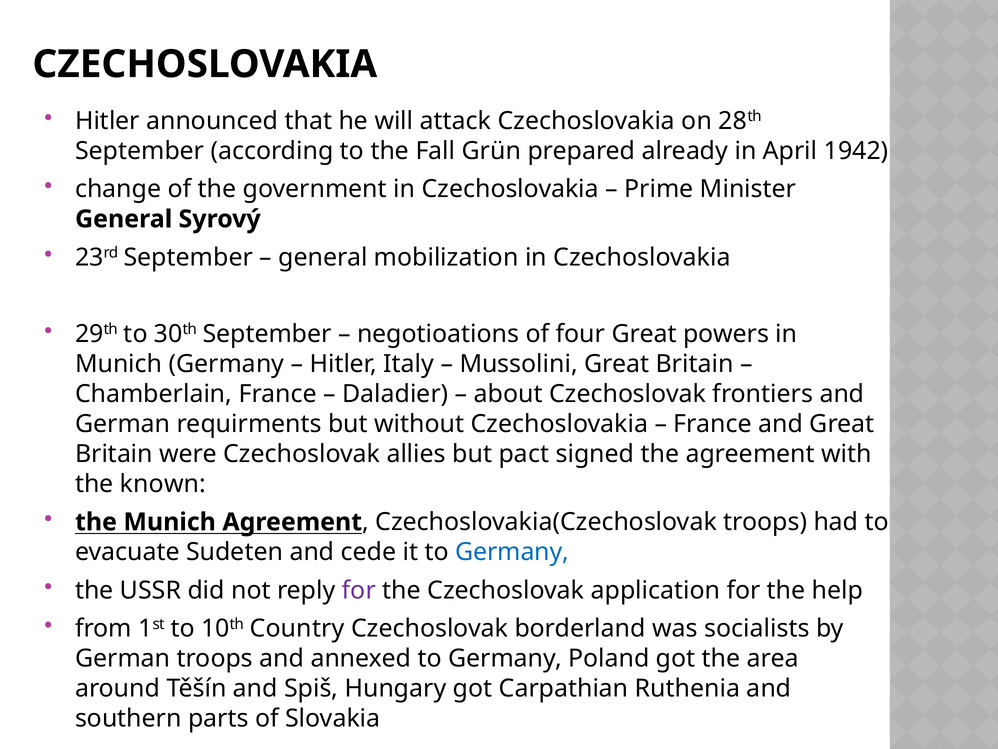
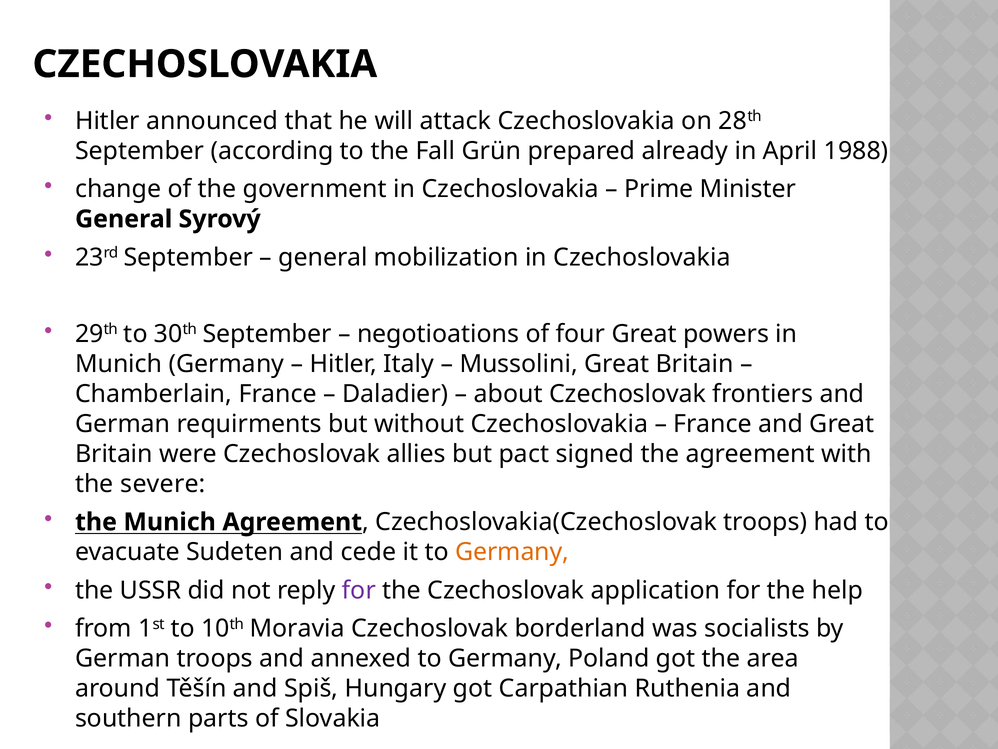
1942: 1942 -> 1988 (856, 151)
known: known -> severe (163, 483)
Germany colour: blue -> orange (512, 552)
Country: Country -> Moravia (297, 628)
